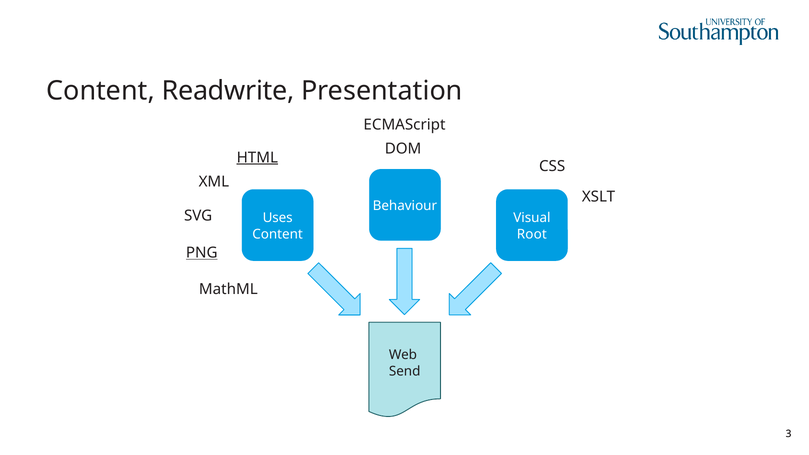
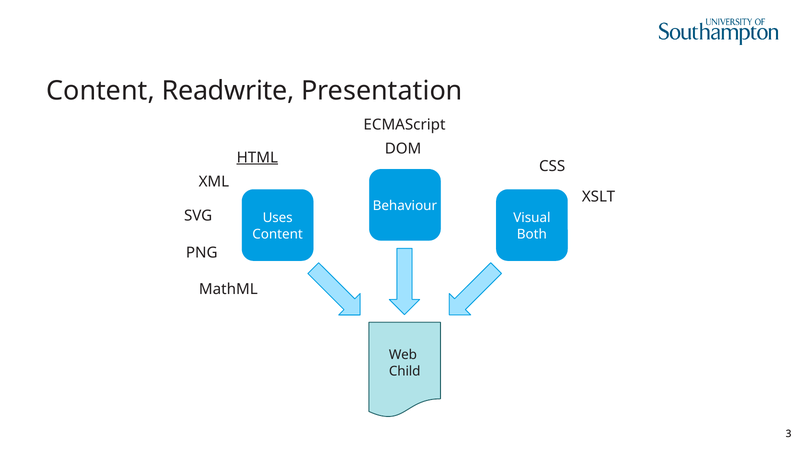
Root: Root -> Both (532, 234)
PNG underline: present -> none (202, 253)
Send: Send -> Child (405, 371)
